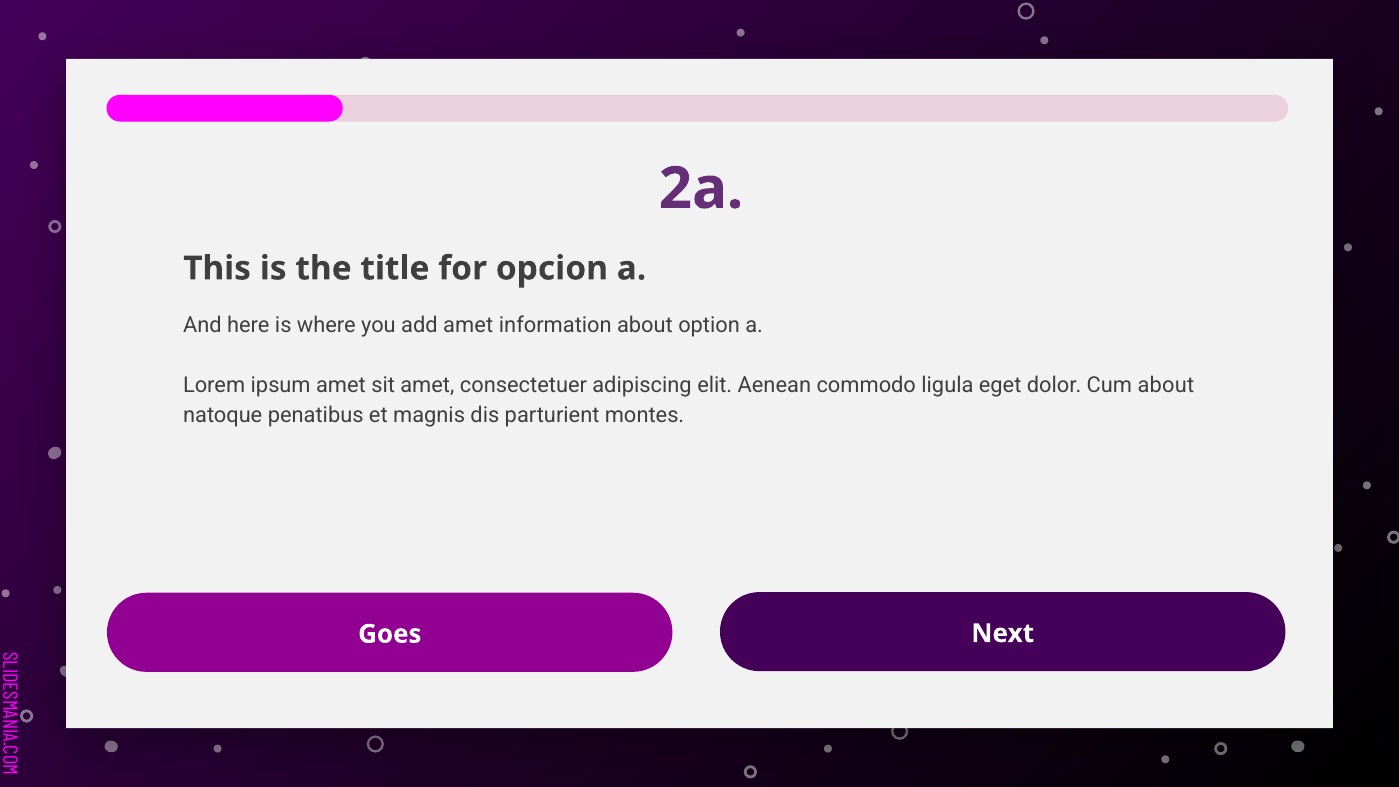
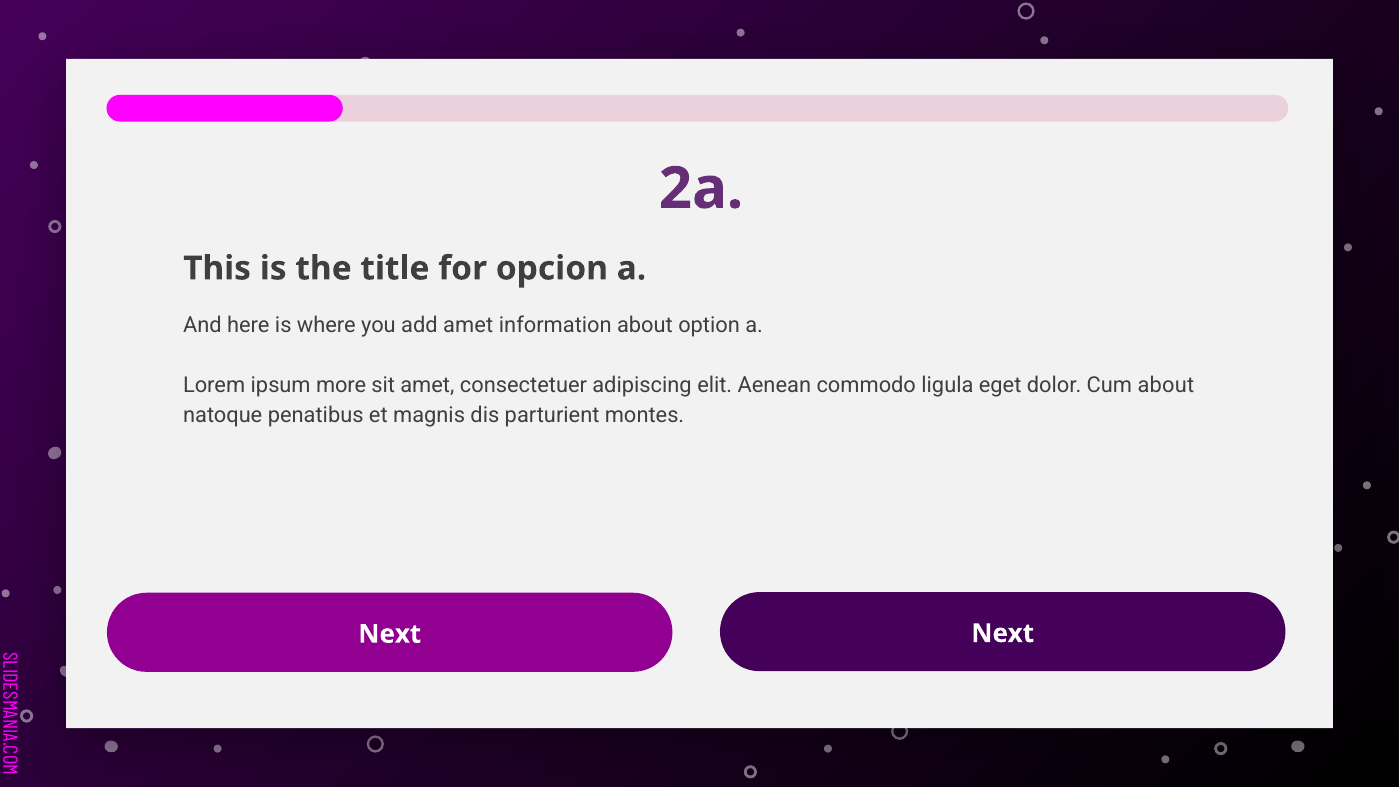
ipsum amet: amet -> more (341, 385)
Goes: Goes -> Next (390, 634)
